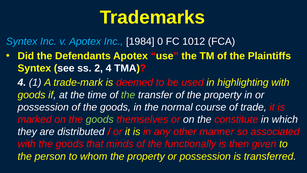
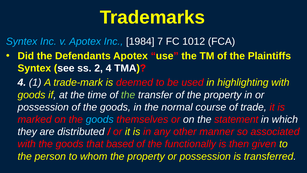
0: 0 -> 7 (160, 42)
goods colour: light green -> light blue (100, 119)
constitute: constitute -> statement (236, 119)
minds: minds -> based (120, 144)
